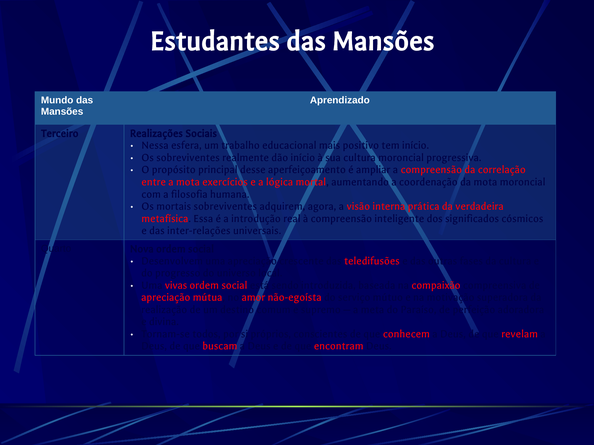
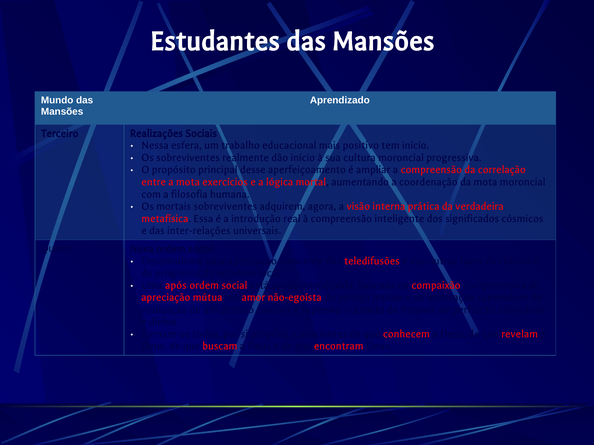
vivas: vivas -> após (176, 285)
